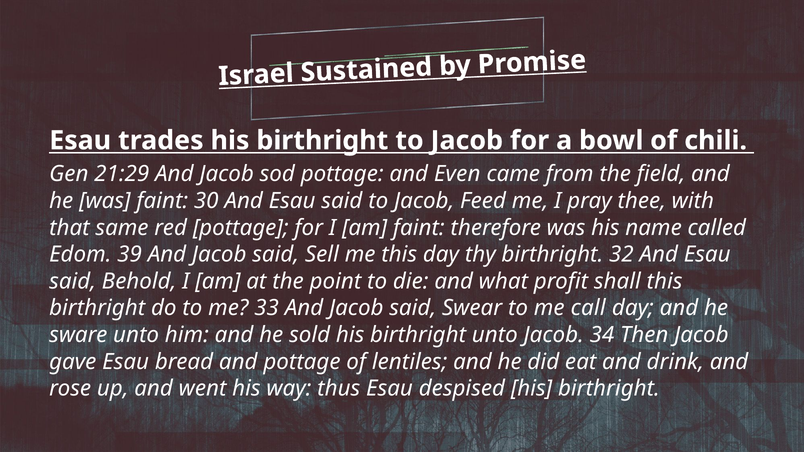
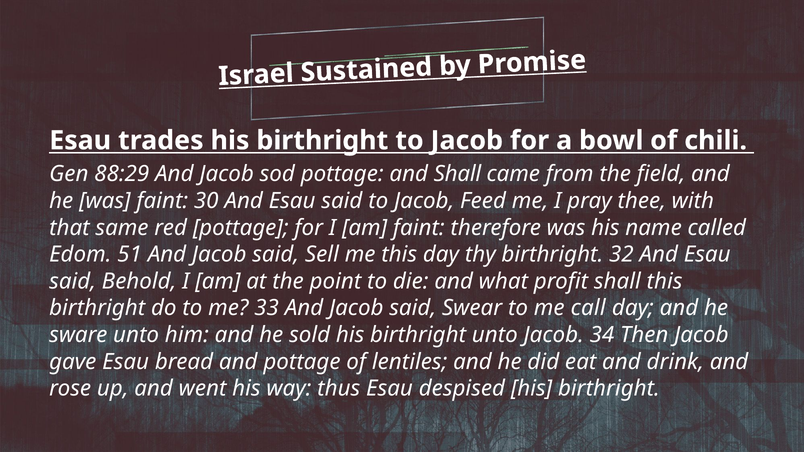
21:29: 21:29 -> 88:29 (122, 174)
and Even: Even -> Shall (457, 174)
39: 39 -> 51 (130, 255)
